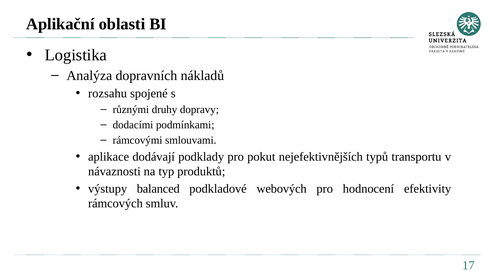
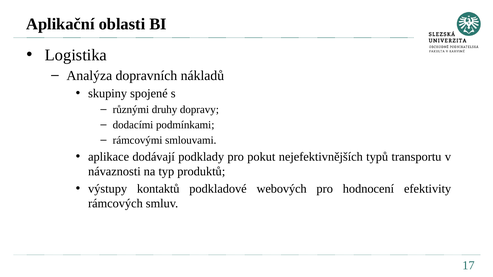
rozsahu: rozsahu -> skupiny (108, 94)
balanced: balanced -> kontaktů (158, 189)
